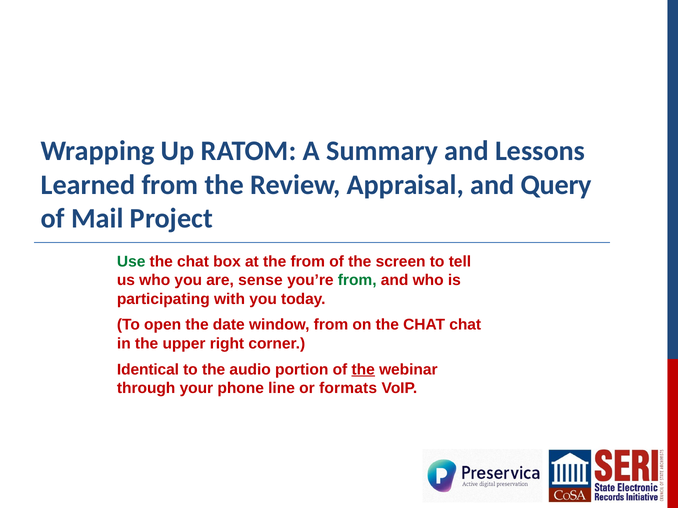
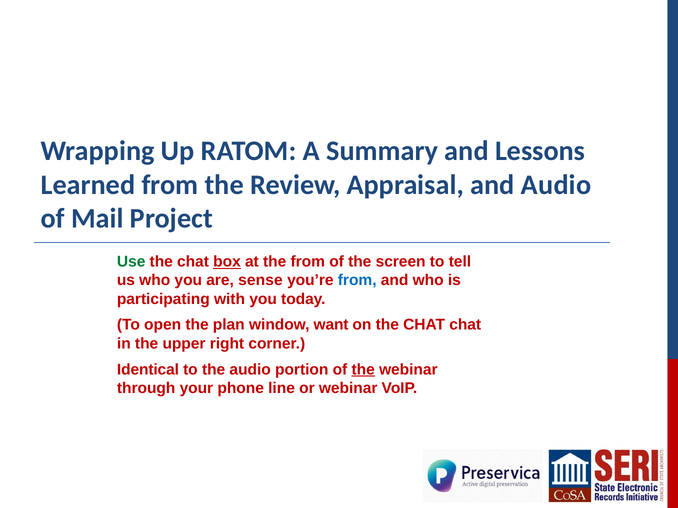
and Query: Query -> Audio (556, 185)
box underline: none -> present (227, 262)
from colour: green -> blue (357, 281)
date: date -> plan (229, 325)
window from: from -> want (331, 325)
or formats: formats -> webinar (348, 388)
